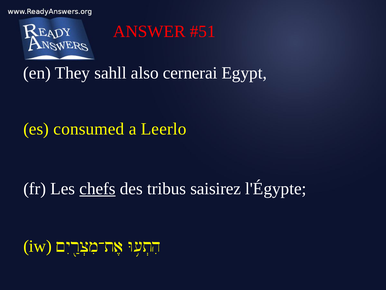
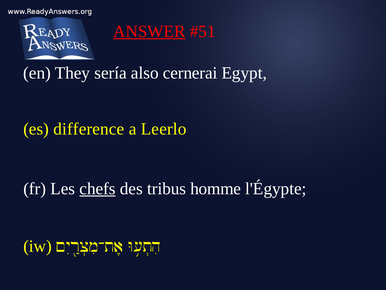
ANSWER underline: none -> present (149, 31)
sahll: sahll -> sería (111, 73)
consumed: consumed -> difference (89, 129)
saisirez: saisirez -> homme (216, 188)
